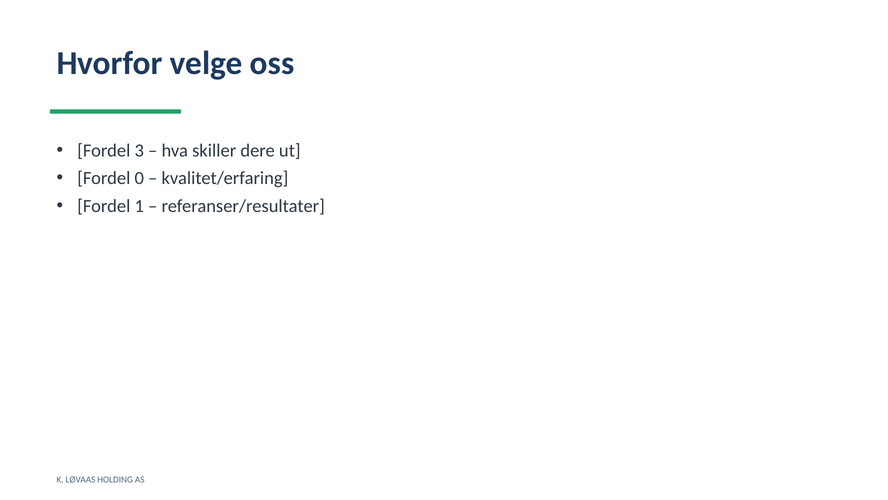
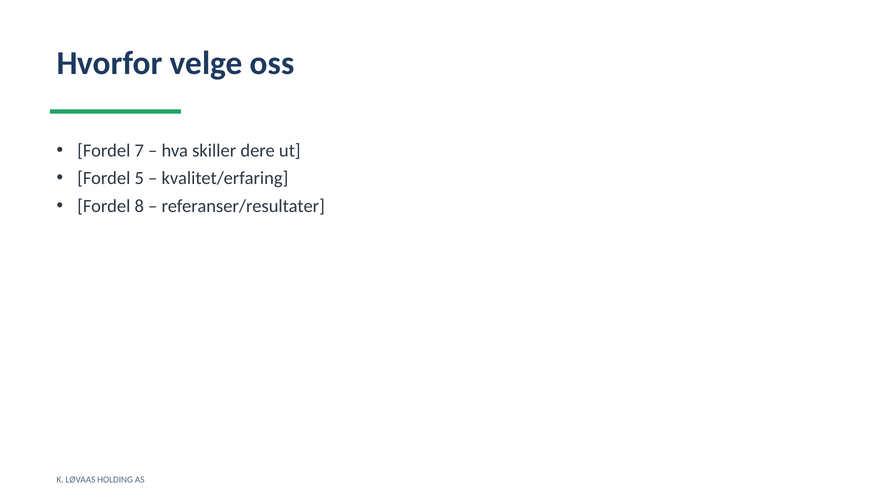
3: 3 -> 7 (139, 150)
0: 0 -> 5 (139, 178)
1: 1 -> 8 (139, 206)
